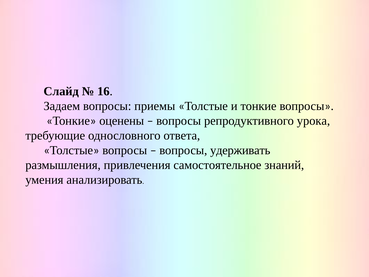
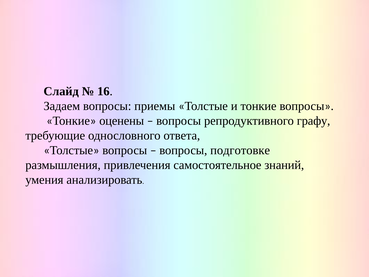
урока: урока -> графу (314, 121)
удерживать: удерживать -> подготовке (240, 150)
